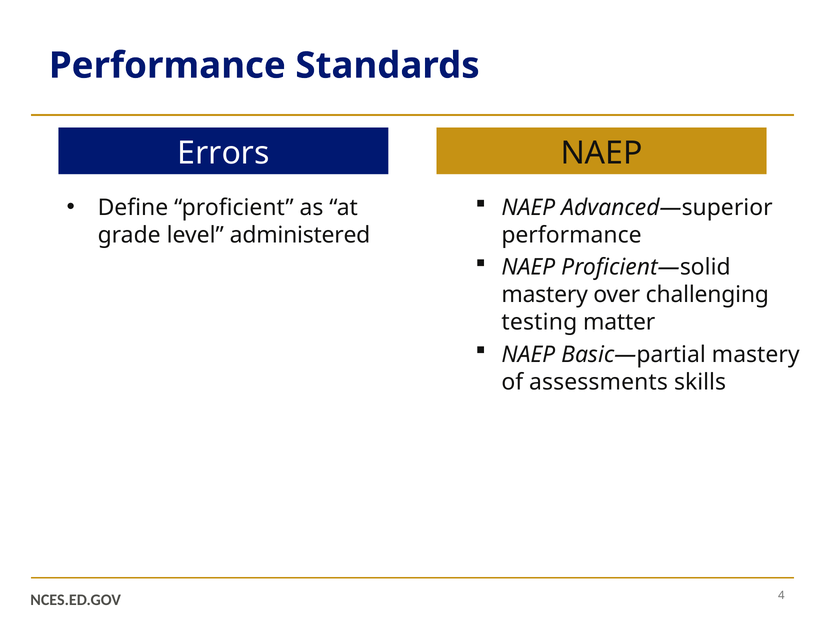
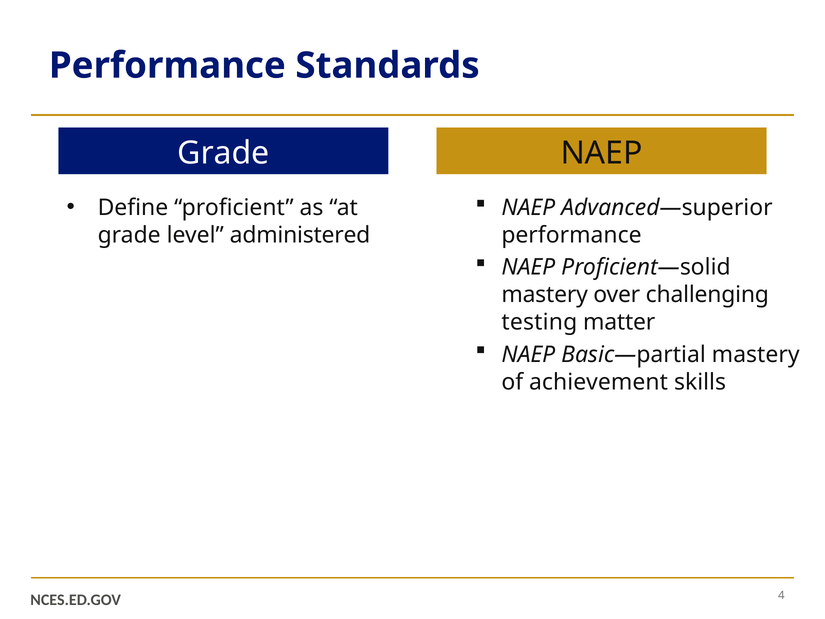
Errors: Errors -> Grade (223, 153)
assessments: assessments -> achievement (599, 382)
